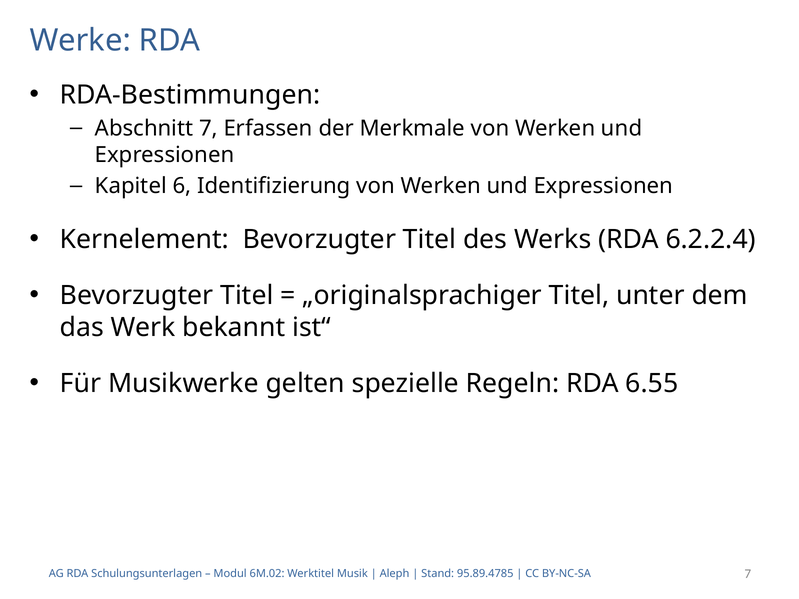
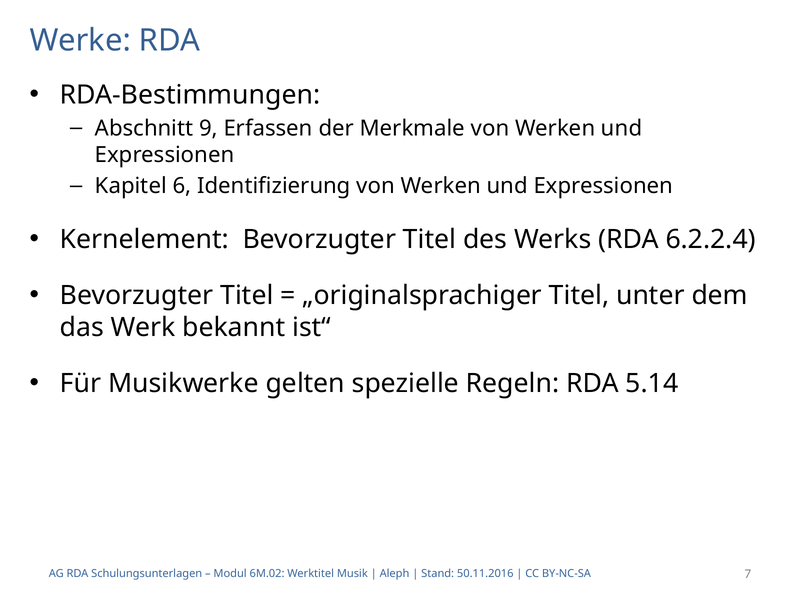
Abschnitt 7: 7 -> 9 (208, 128)
6.55: 6.55 -> 5.14 (652, 384)
95.89.4785: 95.89.4785 -> 50.11.2016 (485, 574)
